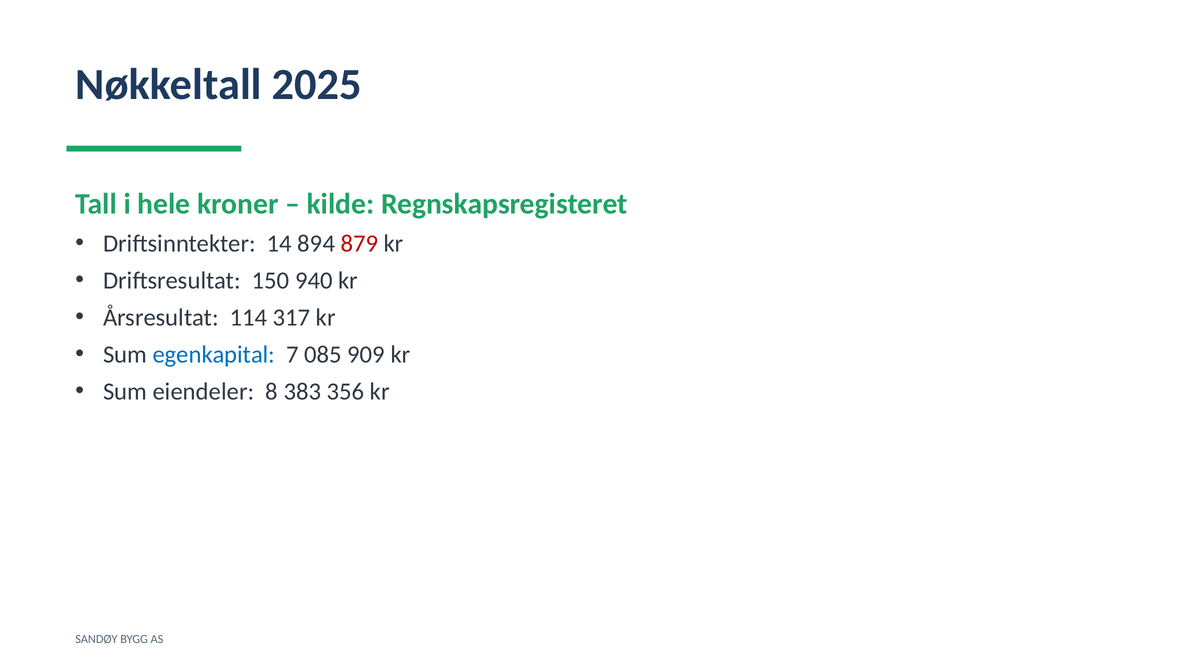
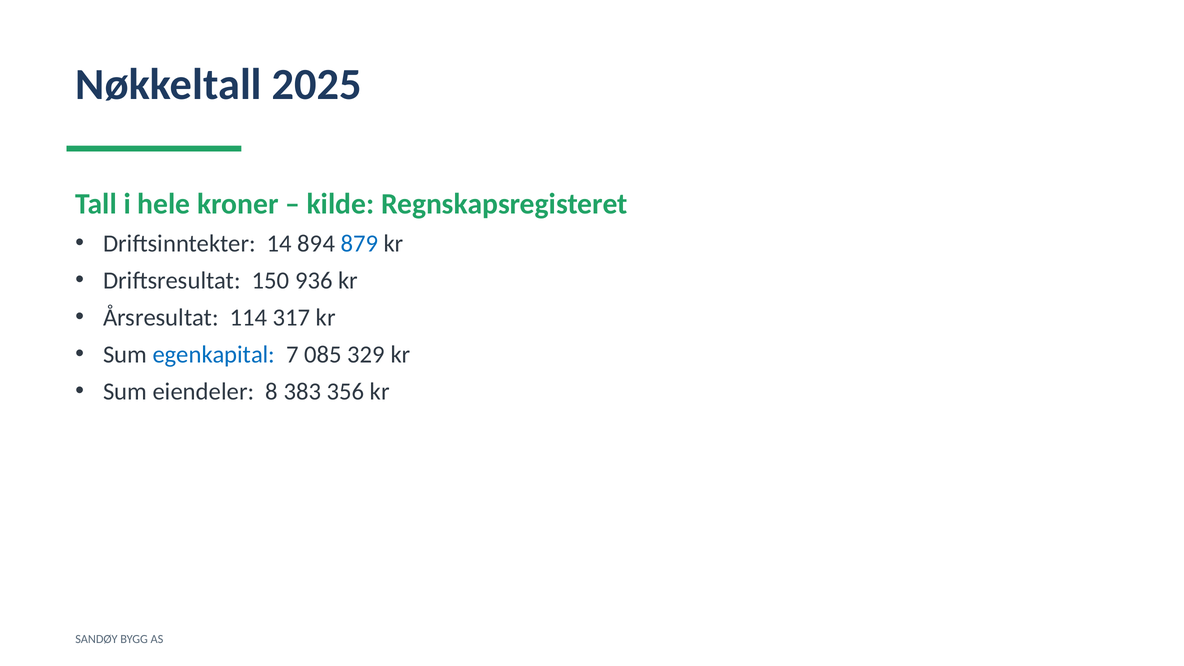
879 colour: red -> blue (359, 243)
940: 940 -> 936 (314, 280)
909: 909 -> 329 (366, 355)
